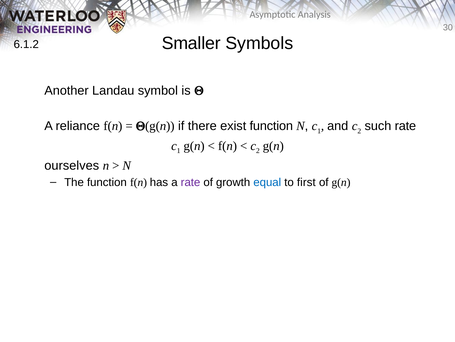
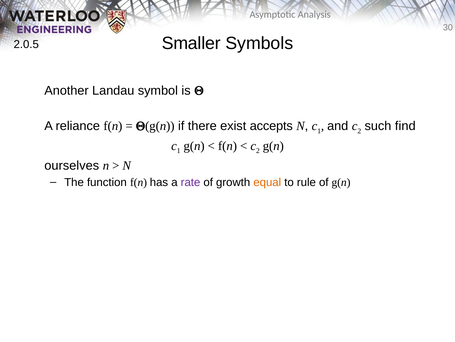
6.1.2: 6.1.2 -> 2.0.5 (26, 44)
exist function: function -> accepts (271, 126)
such rate: rate -> find (405, 126)
equal colour: blue -> orange (267, 182)
first: first -> rule (306, 182)
